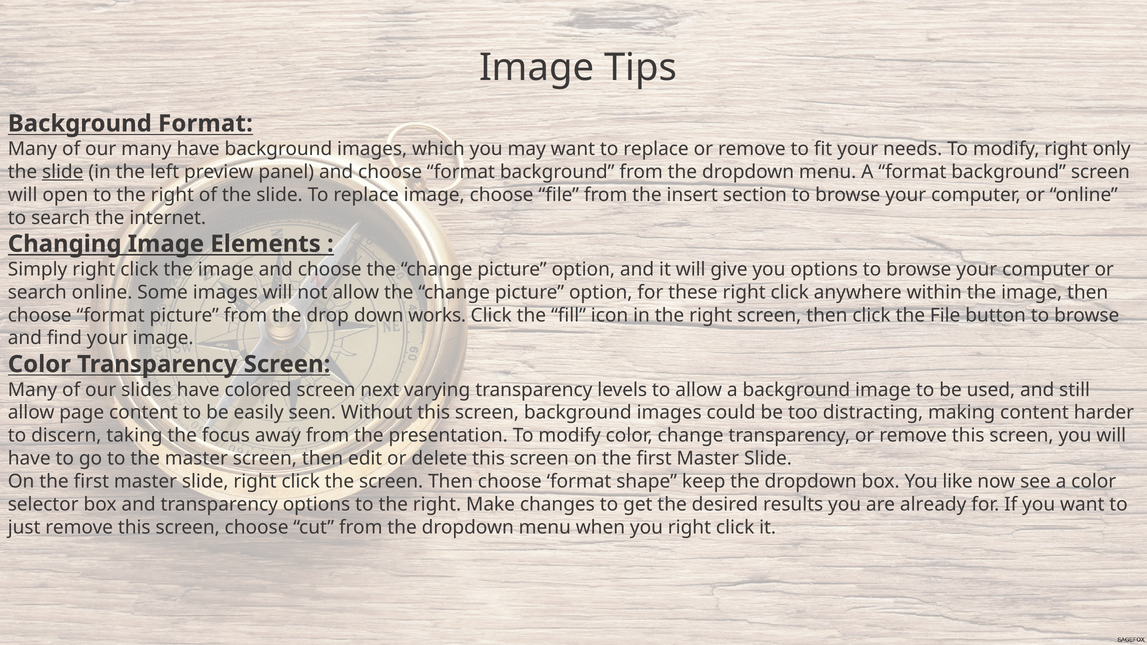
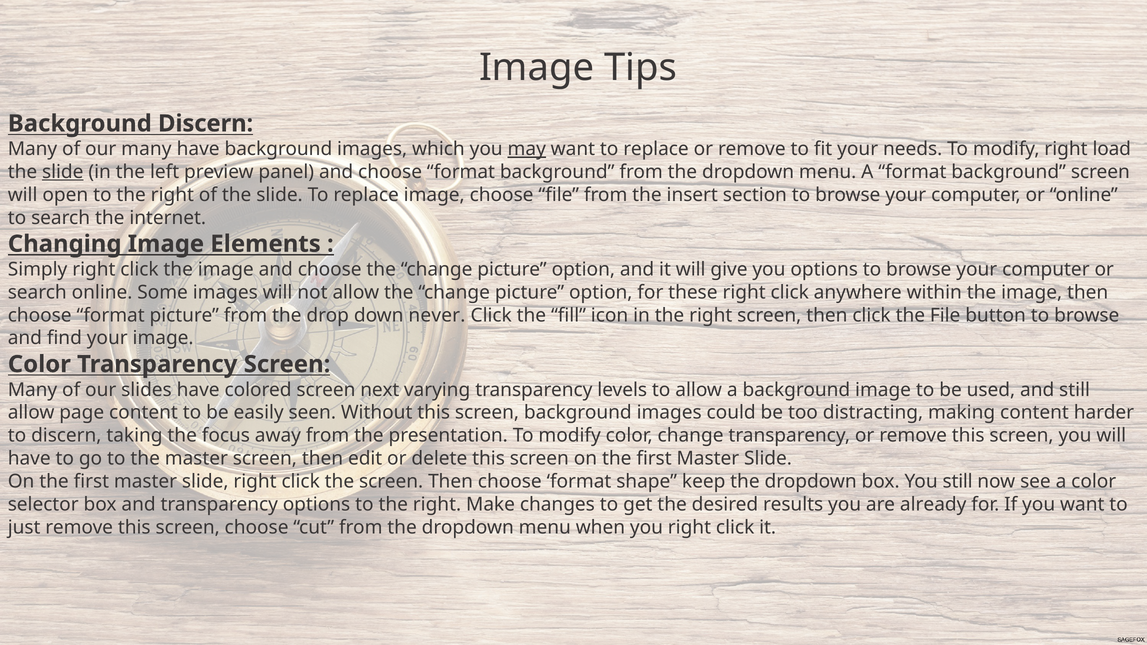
Background Format: Format -> Discern (206, 124)
may underline: none -> present (527, 149)
only: only -> load (1112, 149)
works: works -> never (437, 315)
You like: like -> still (958, 482)
